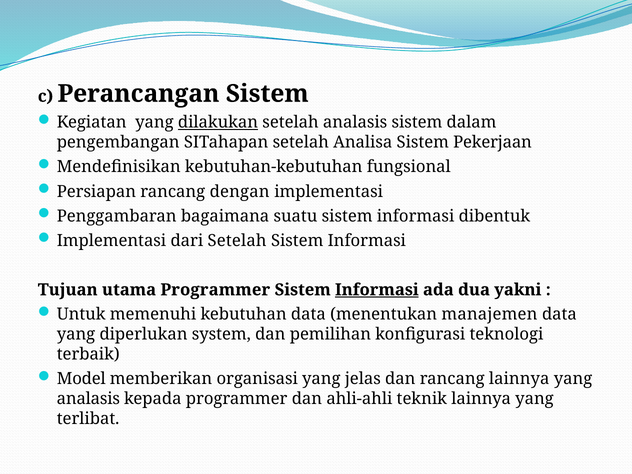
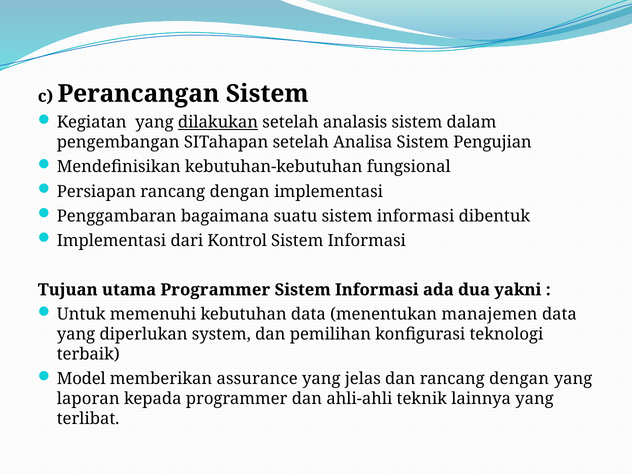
Pekerjaan: Pekerjaan -> Pengujian (493, 142)
dari Setelah: Setelah -> Kontrol (237, 241)
Informasi underline: present -> none (377, 290)
organisasi: organisasi -> assurance (257, 379)
dan rancang lainnya: lainnya -> dengan (519, 379)
analasis: analasis -> laporan (88, 399)
